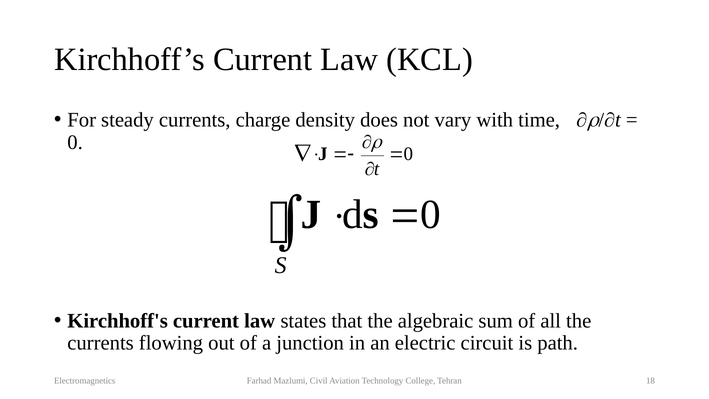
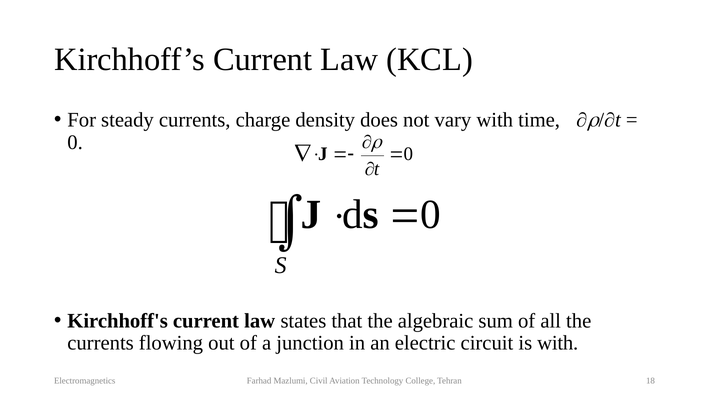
is path: path -> with (558, 343)
